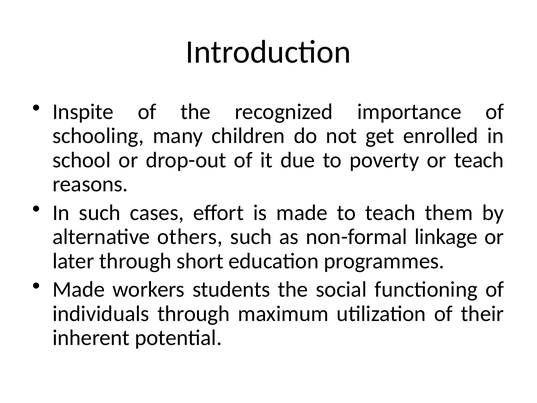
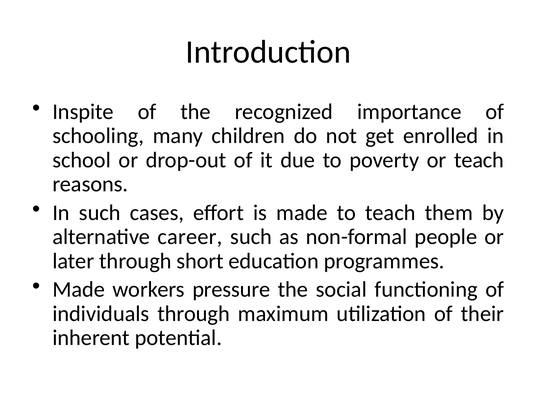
others: others -> career (190, 237)
linkage: linkage -> people (446, 237)
students: students -> pressure (231, 289)
